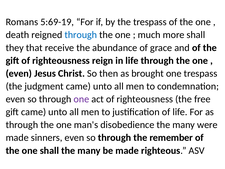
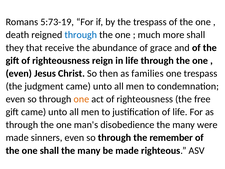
5:69-19: 5:69-19 -> 5:73-19 (57, 22)
brought: brought -> families (148, 73)
one colour: purple -> orange (81, 99)
